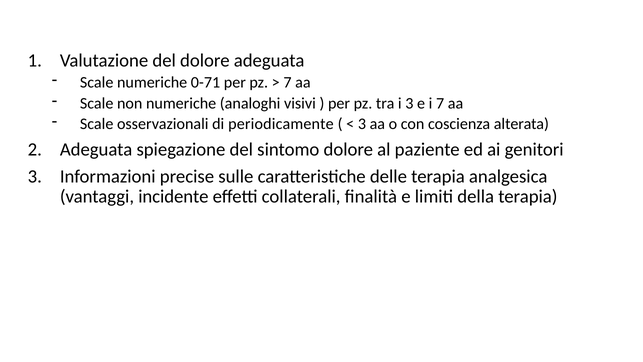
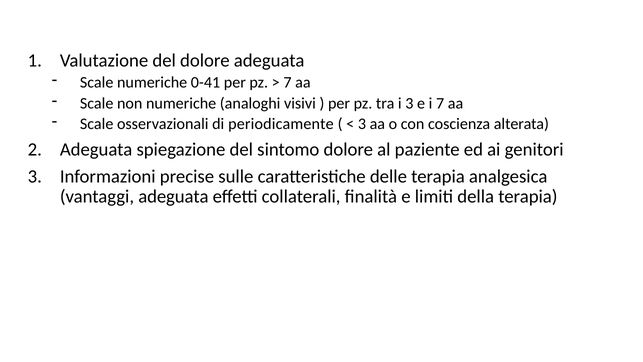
0-71: 0-71 -> 0-41 (206, 82)
vantaggi incidente: incidente -> adeguata (173, 197)
